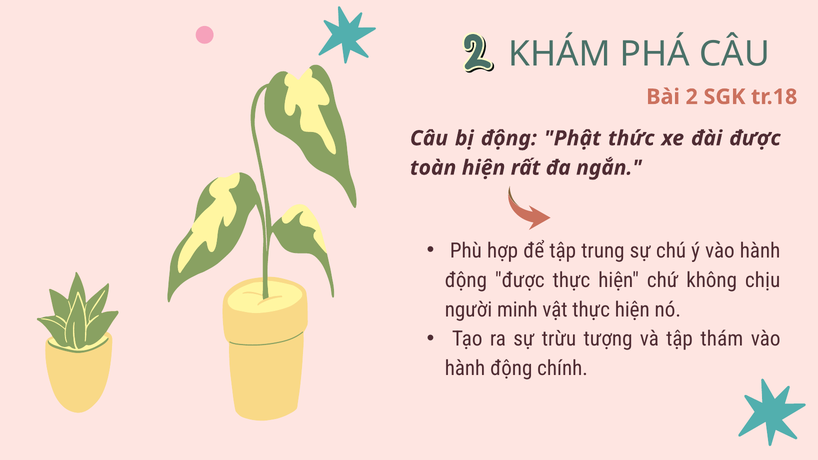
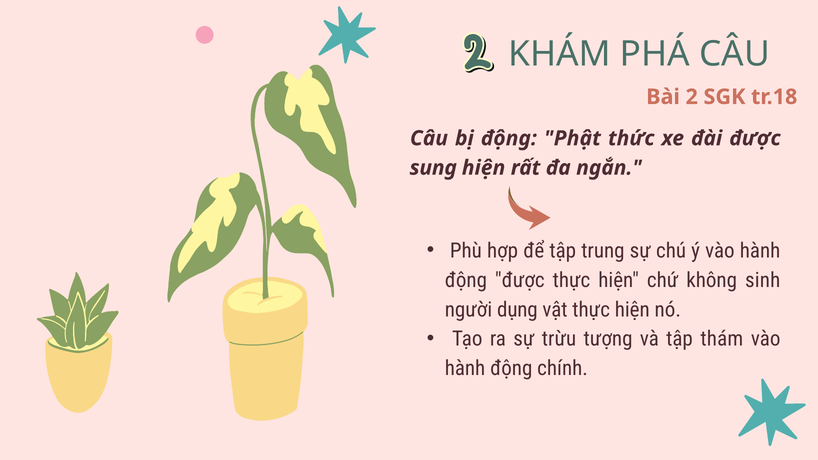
toàn: toàn -> sung (433, 168)
chịu: chịu -> sinh (763, 280)
minh: minh -> dụng (517, 310)
